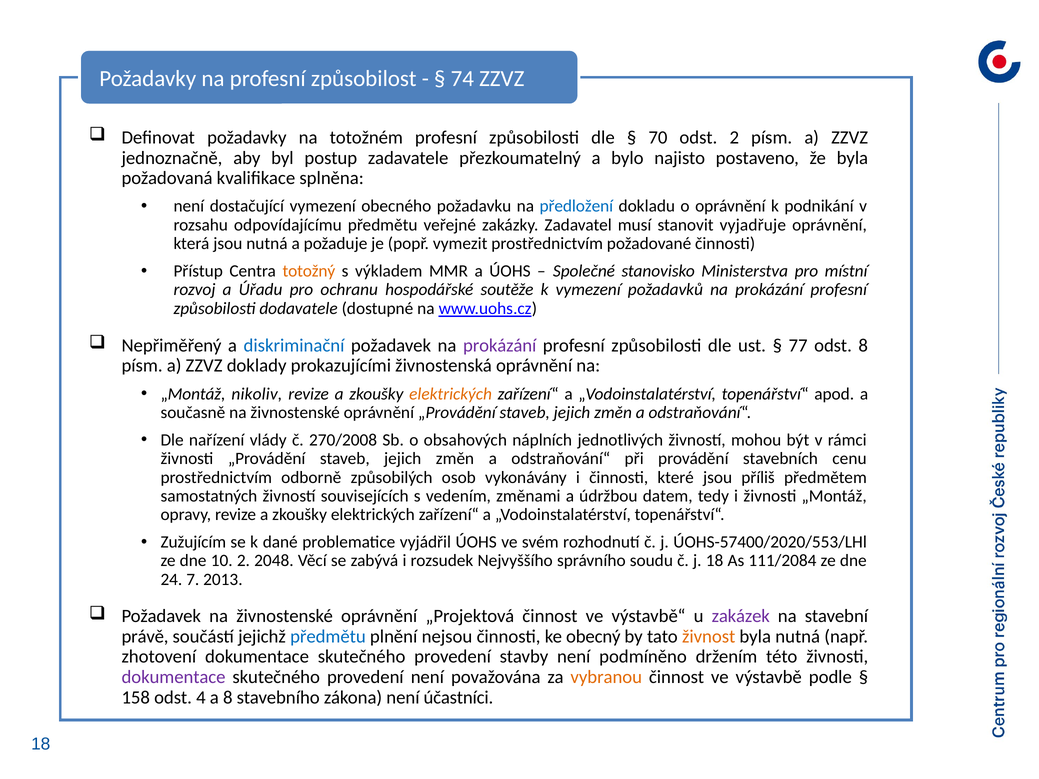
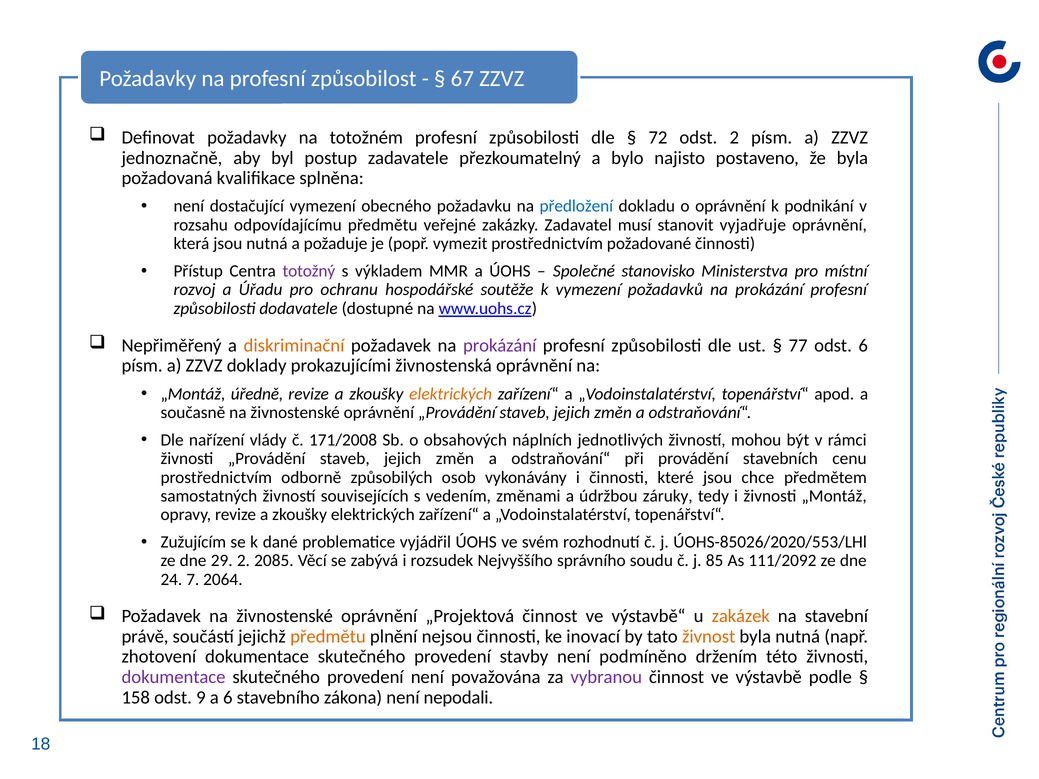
74: 74 -> 67 (462, 79)
70: 70 -> 72 (658, 138)
totožný colour: orange -> purple (309, 271)
diskriminační colour: blue -> orange (294, 346)
odst 8: 8 -> 6 (863, 346)
nikoliv: nikoliv -> úředně (257, 394)
270/2008: 270/2008 -> 171/2008 (343, 440)
příliš: příliš -> chce (758, 477)
datem: datem -> záruky (668, 496)
ÚOHS-57400/2020/553/LHl: ÚOHS-57400/2020/553/LHl -> ÚOHS-85026/2020/553/LHl (770, 542)
10: 10 -> 29 (222, 561)
2048: 2048 -> 2085 (274, 561)
j 18: 18 -> 85 (715, 561)
111/2084: 111/2084 -> 111/2092 (782, 561)
2013: 2013 -> 2064 (223, 580)
zakázek colour: purple -> orange (741, 616)
předmětu colour: blue -> orange (328, 637)
obecný: obecný -> inovací (593, 637)
vybranou colour: orange -> purple (606, 677)
4: 4 -> 9 (201, 698)
a 8: 8 -> 6 (228, 698)
účastníci: účastníci -> nepodali (458, 698)
